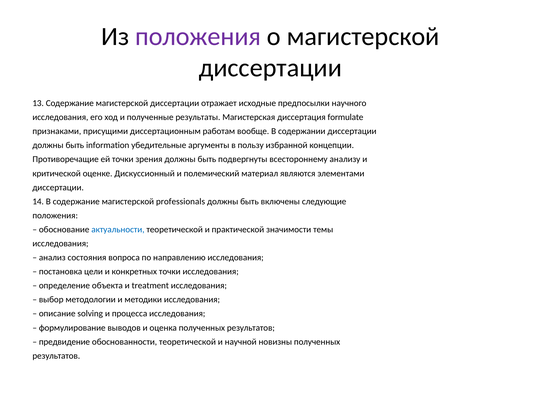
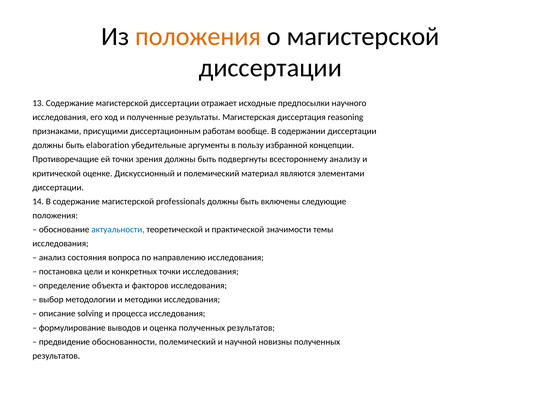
положения colour: purple -> orange (198, 37)
formulate: formulate -> reasoning (345, 117)
information: information -> elaboration (108, 146)
treatment: treatment -> факторов (150, 286)
обоснованности теоретической: теоретической -> полемический (187, 342)
